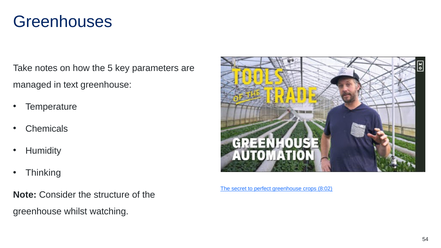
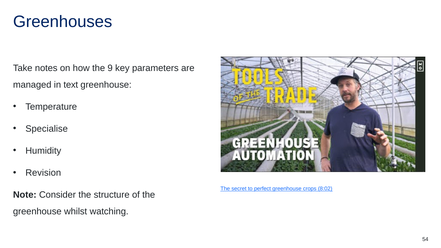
5: 5 -> 9 (110, 68)
Chemicals: Chemicals -> Specialise (47, 129)
Thinking: Thinking -> Revision (43, 173)
